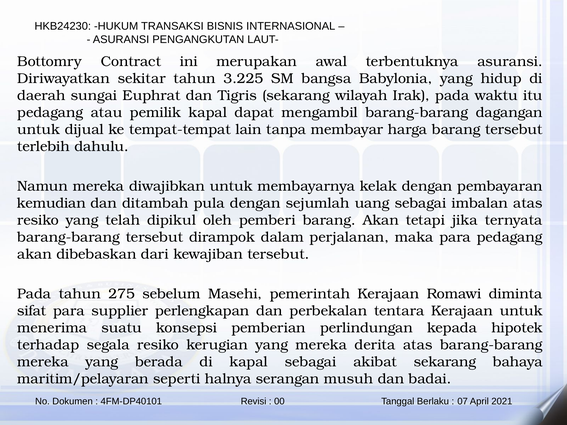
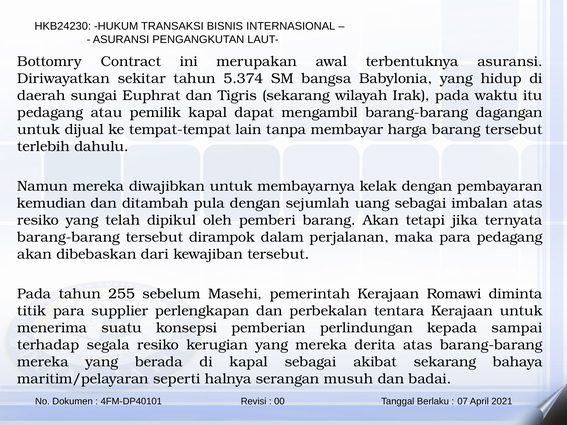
3.225: 3.225 -> 5.374 (243, 79)
275: 275 -> 255 (122, 294)
sifat: sifat -> titik (32, 311)
hipotek: hipotek -> sampai (517, 328)
